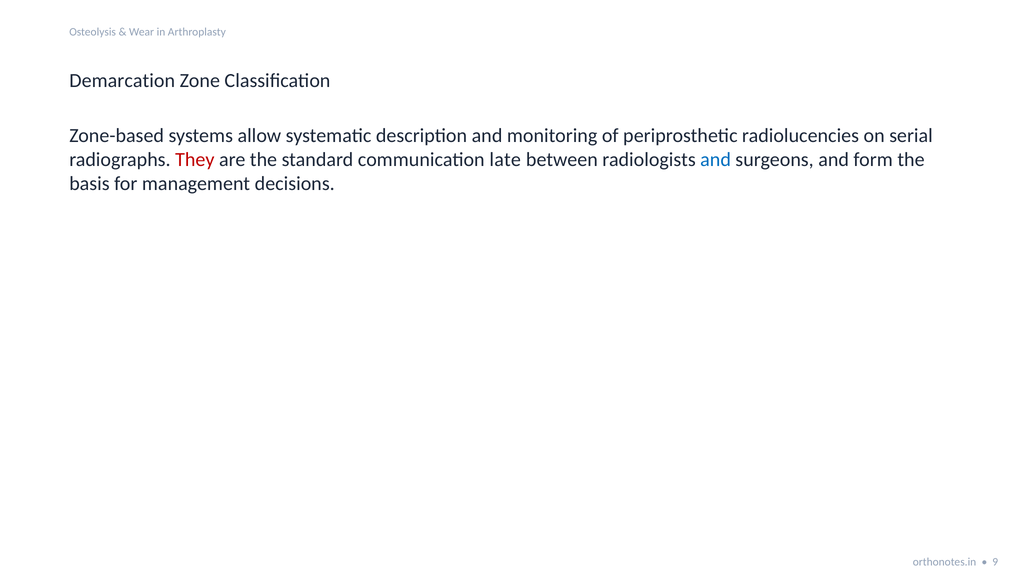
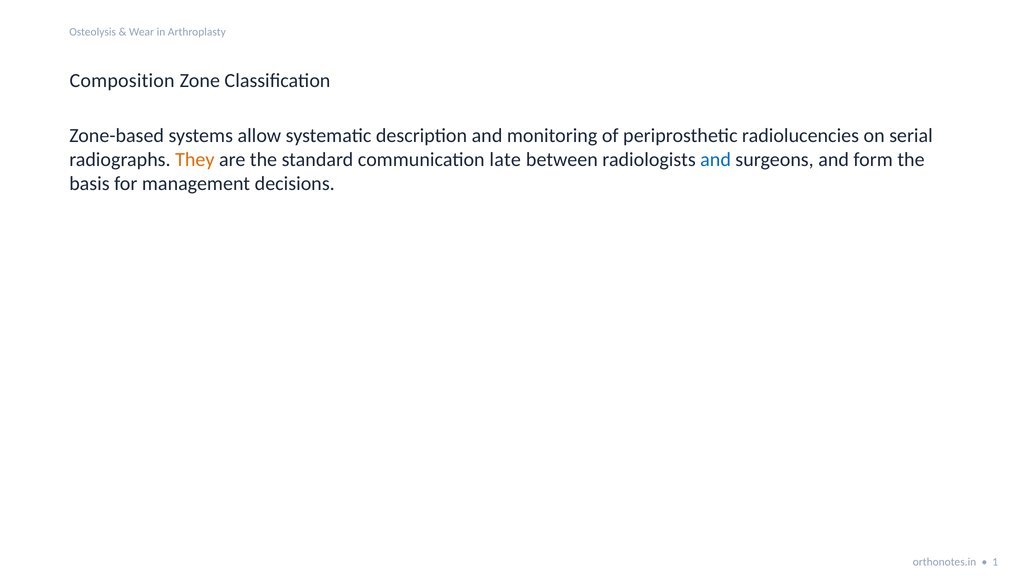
Demarcation: Demarcation -> Composition (122, 81)
They colour: red -> orange (195, 160)
9: 9 -> 1 (995, 562)
